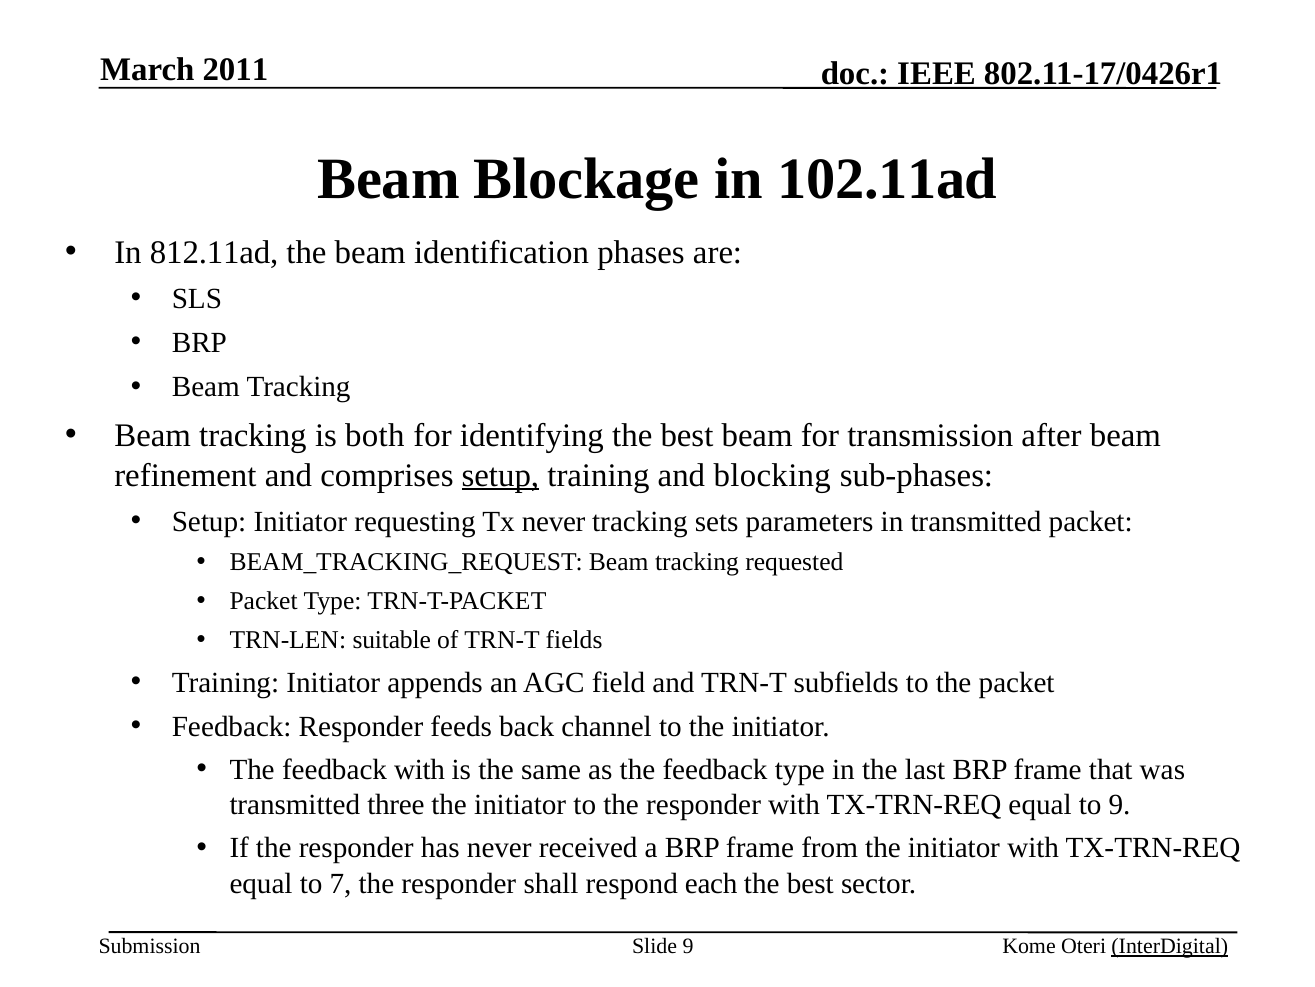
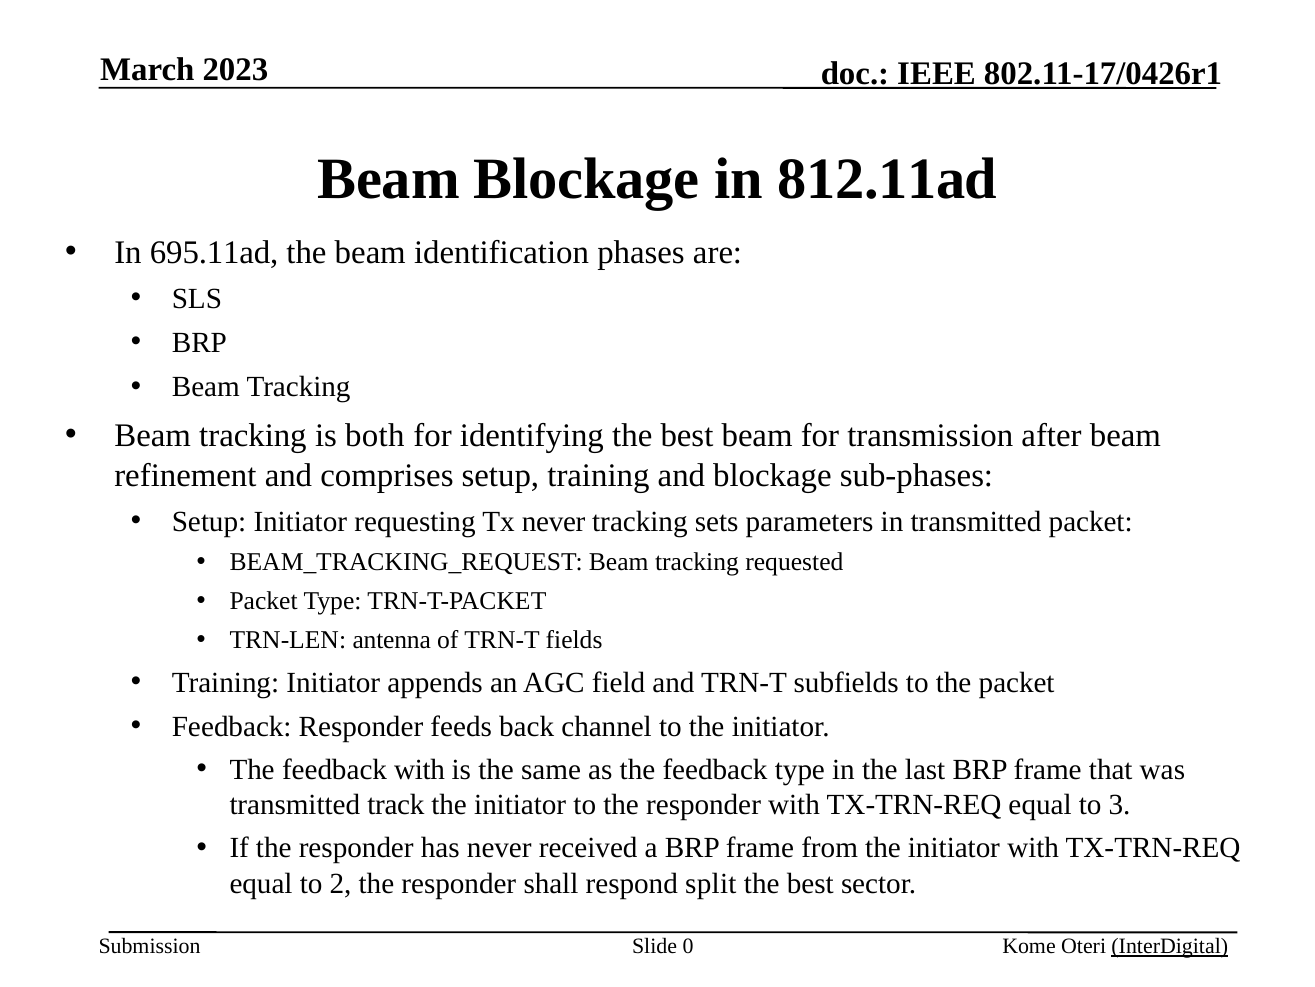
2011: 2011 -> 2023 (235, 70)
102.11ad: 102.11ad -> 812.11ad (888, 179)
812.11ad: 812.11ad -> 695.11ad (214, 253)
setup underline: present -> none (500, 475)
and blocking: blocking -> blockage (772, 475)
suitable: suitable -> antenna (392, 640)
three: three -> track (396, 804)
to 9: 9 -> 3 (1120, 804)
7: 7 -> 2 (340, 883)
each: each -> split (711, 883)
Slide 9: 9 -> 0 (688, 946)
